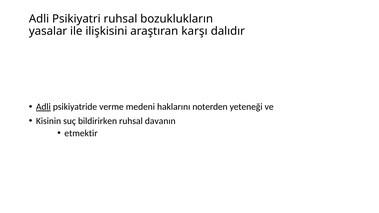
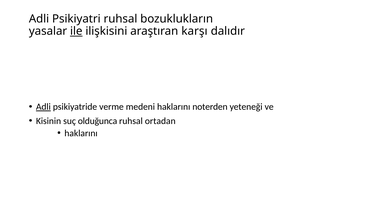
ile underline: none -> present (76, 31)
bildirirken: bildirirken -> olduğunca (98, 121)
davanın: davanın -> ortadan (160, 121)
etmektir: etmektir -> haklarını (81, 133)
